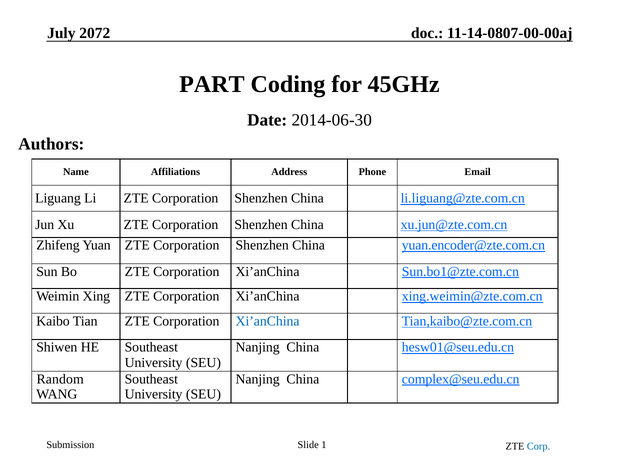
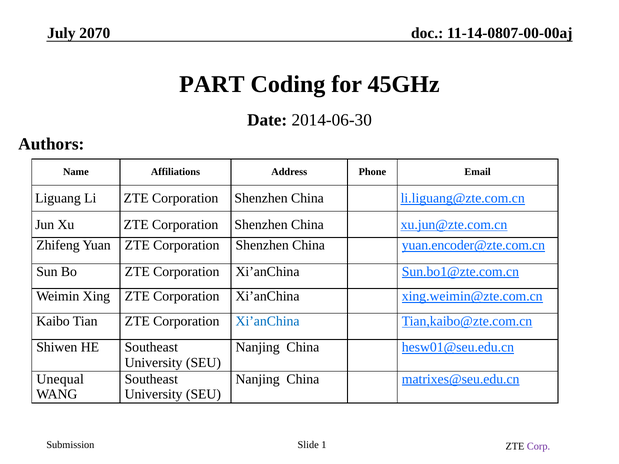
2072: 2072 -> 2070 (95, 33)
Random: Random -> Unequal (60, 379)
complex@seu.edu.cn: complex@seu.edu.cn -> matrixes@seu.edu.cn (461, 379)
Corp colour: blue -> purple (539, 447)
